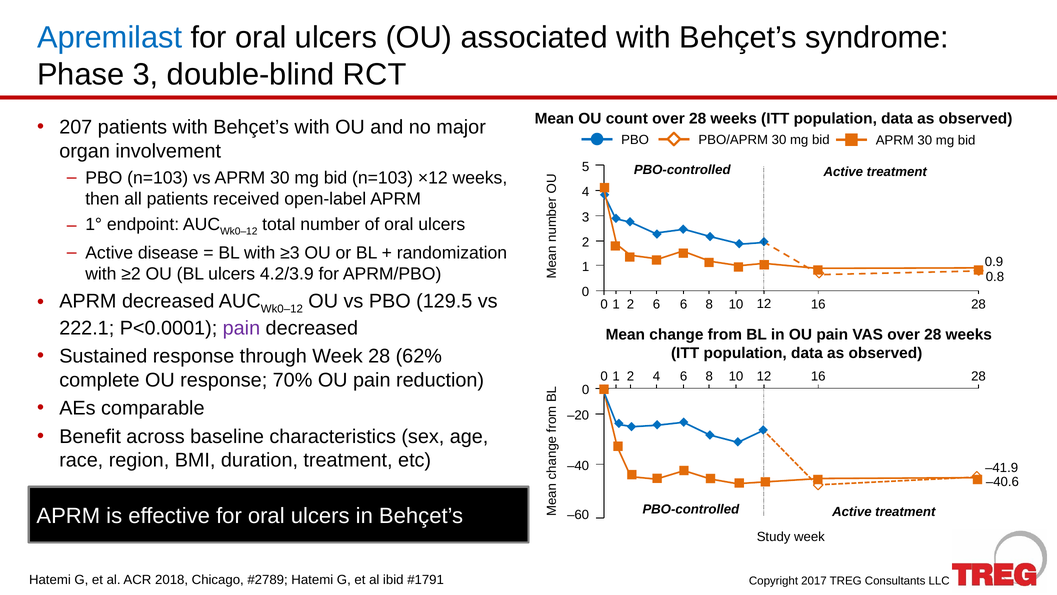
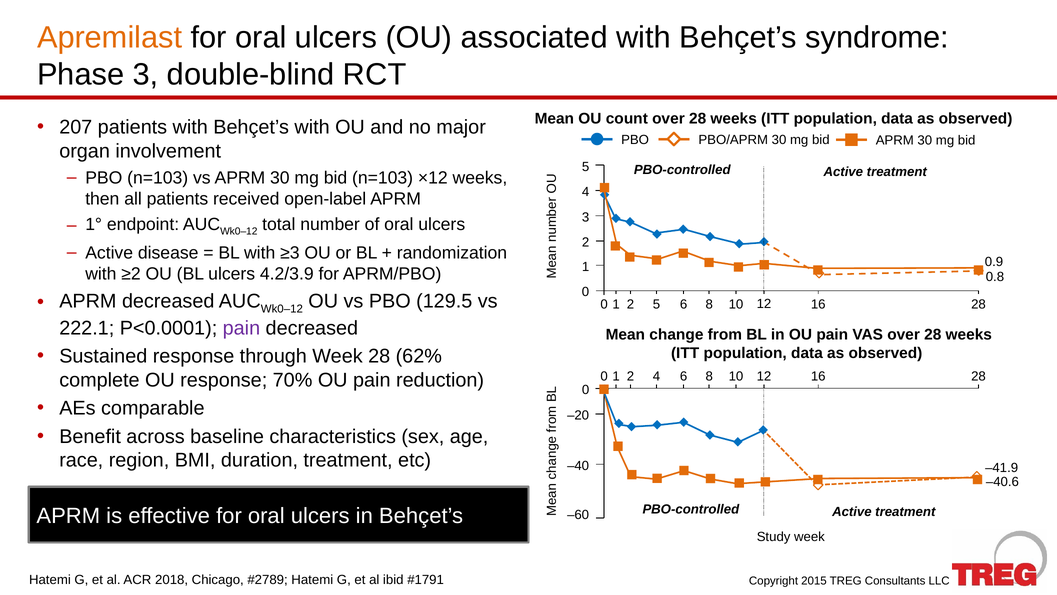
Apremilast colour: blue -> orange (110, 37)
2 6: 6 -> 5 (657, 304)
2017: 2017 -> 2015 (814, 581)
